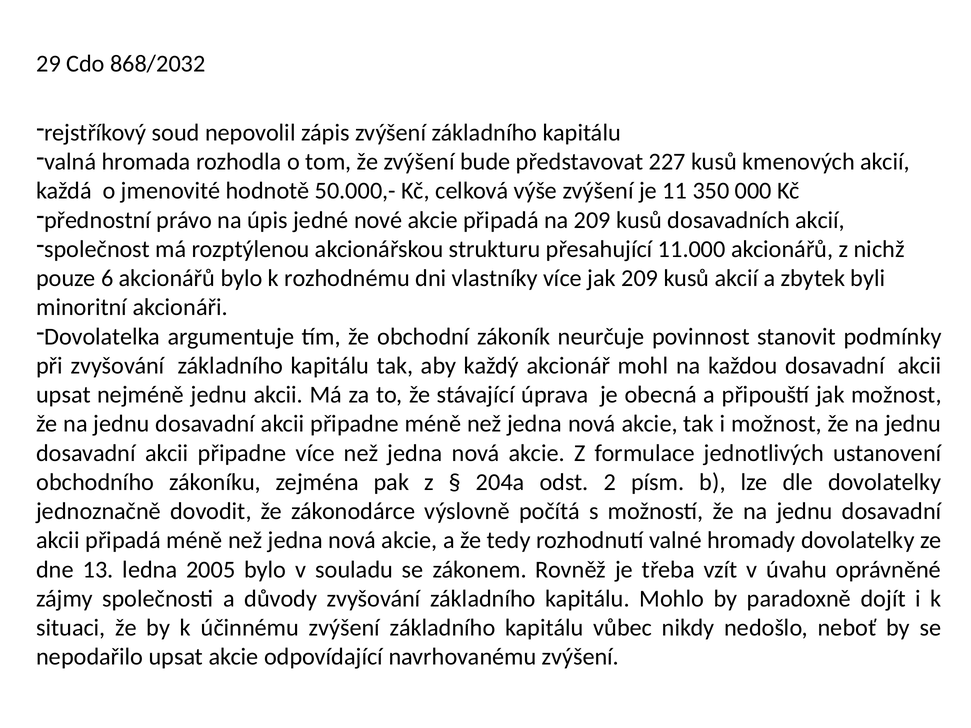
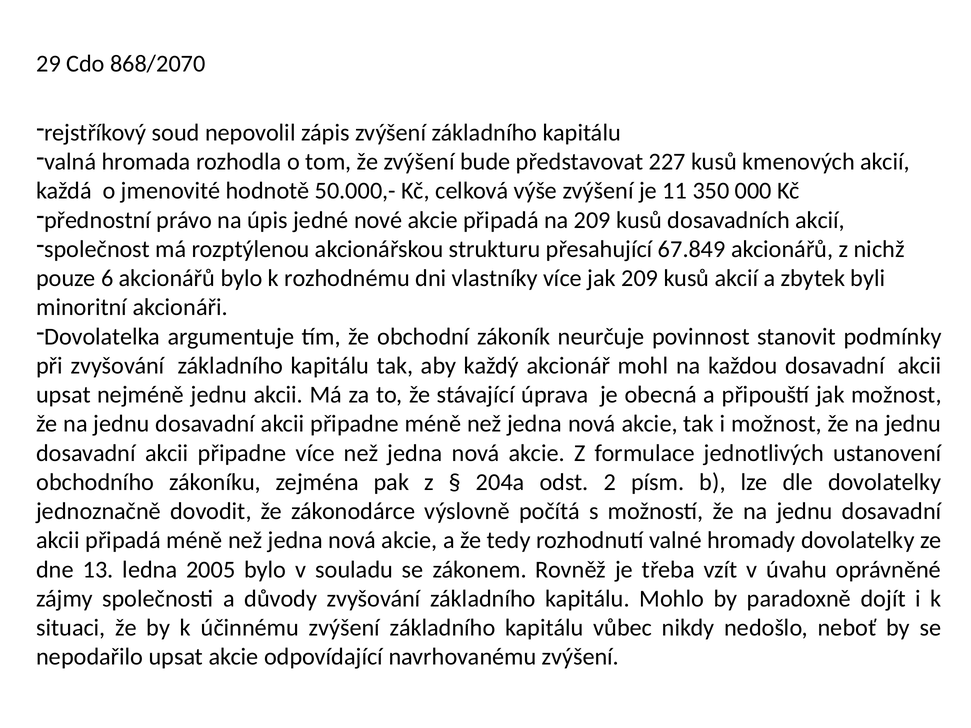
868/2032: 868/2032 -> 868/2070 (158, 64)
11.000: 11.000 -> 67.849 (692, 249)
